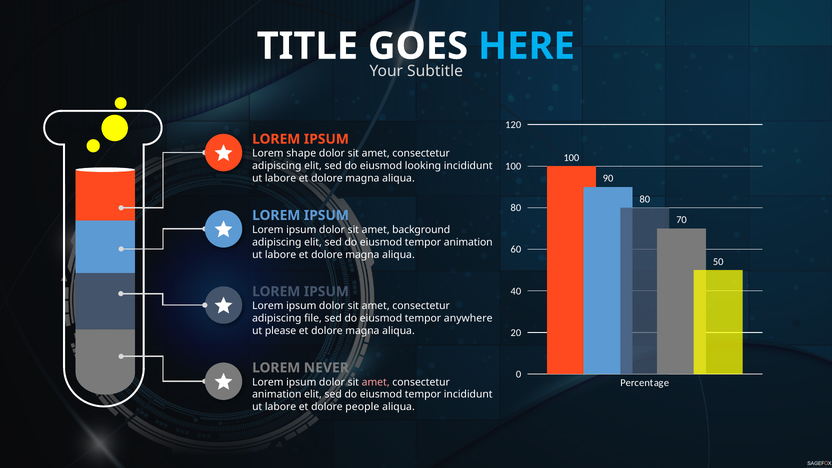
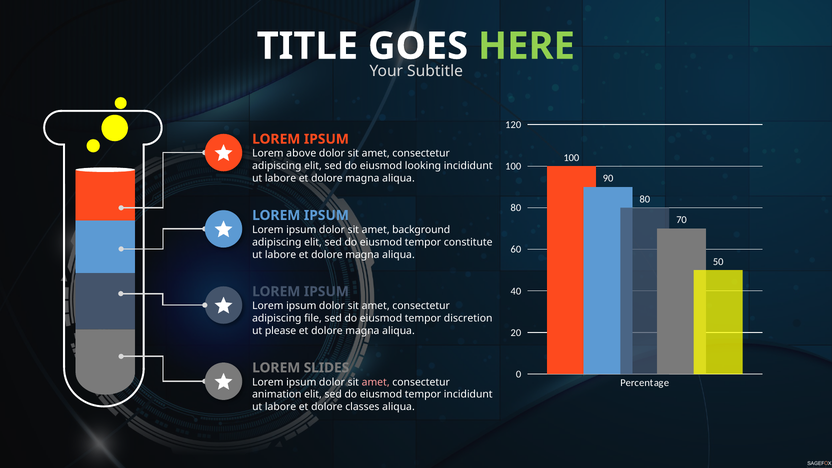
HERE colour: light blue -> light green (526, 46)
shape: shape -> above (301, 153)
tempor animation: animation -> constitute (468, 242)
anywhere: anywhere -> discretion (468, 318)
NEVER: NEVER -> SLIDES (326, 368)
people: people -> classes (362, 407)
